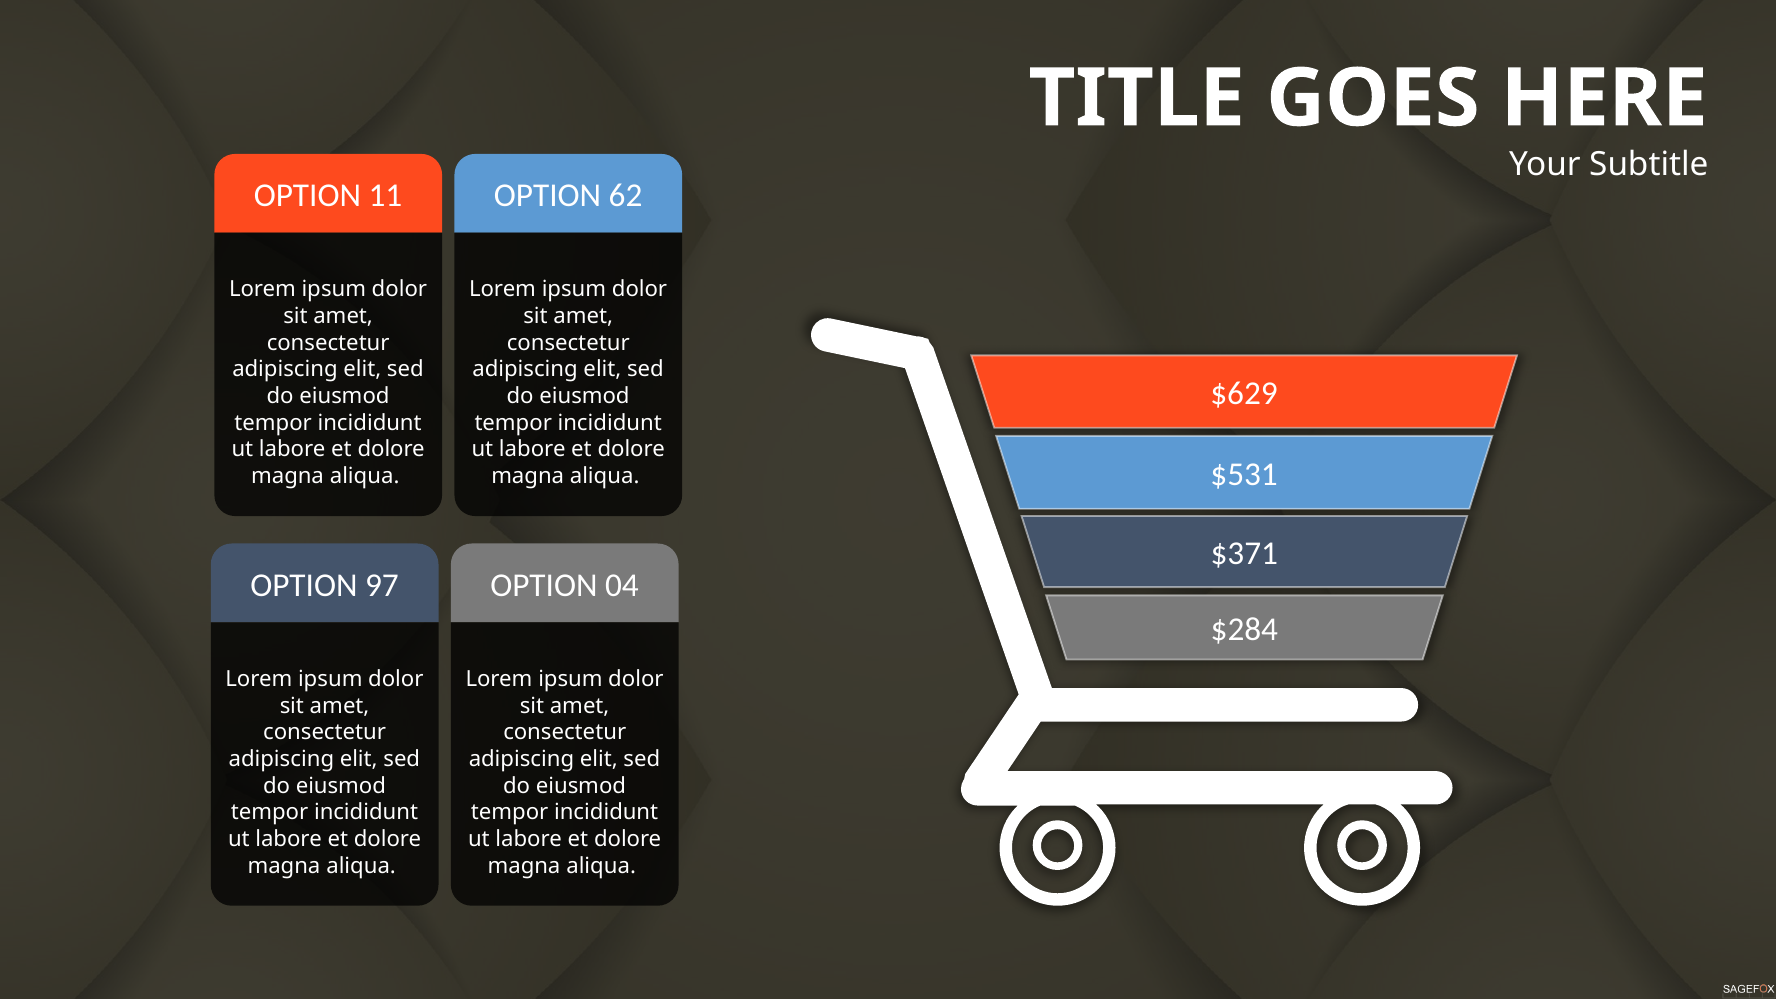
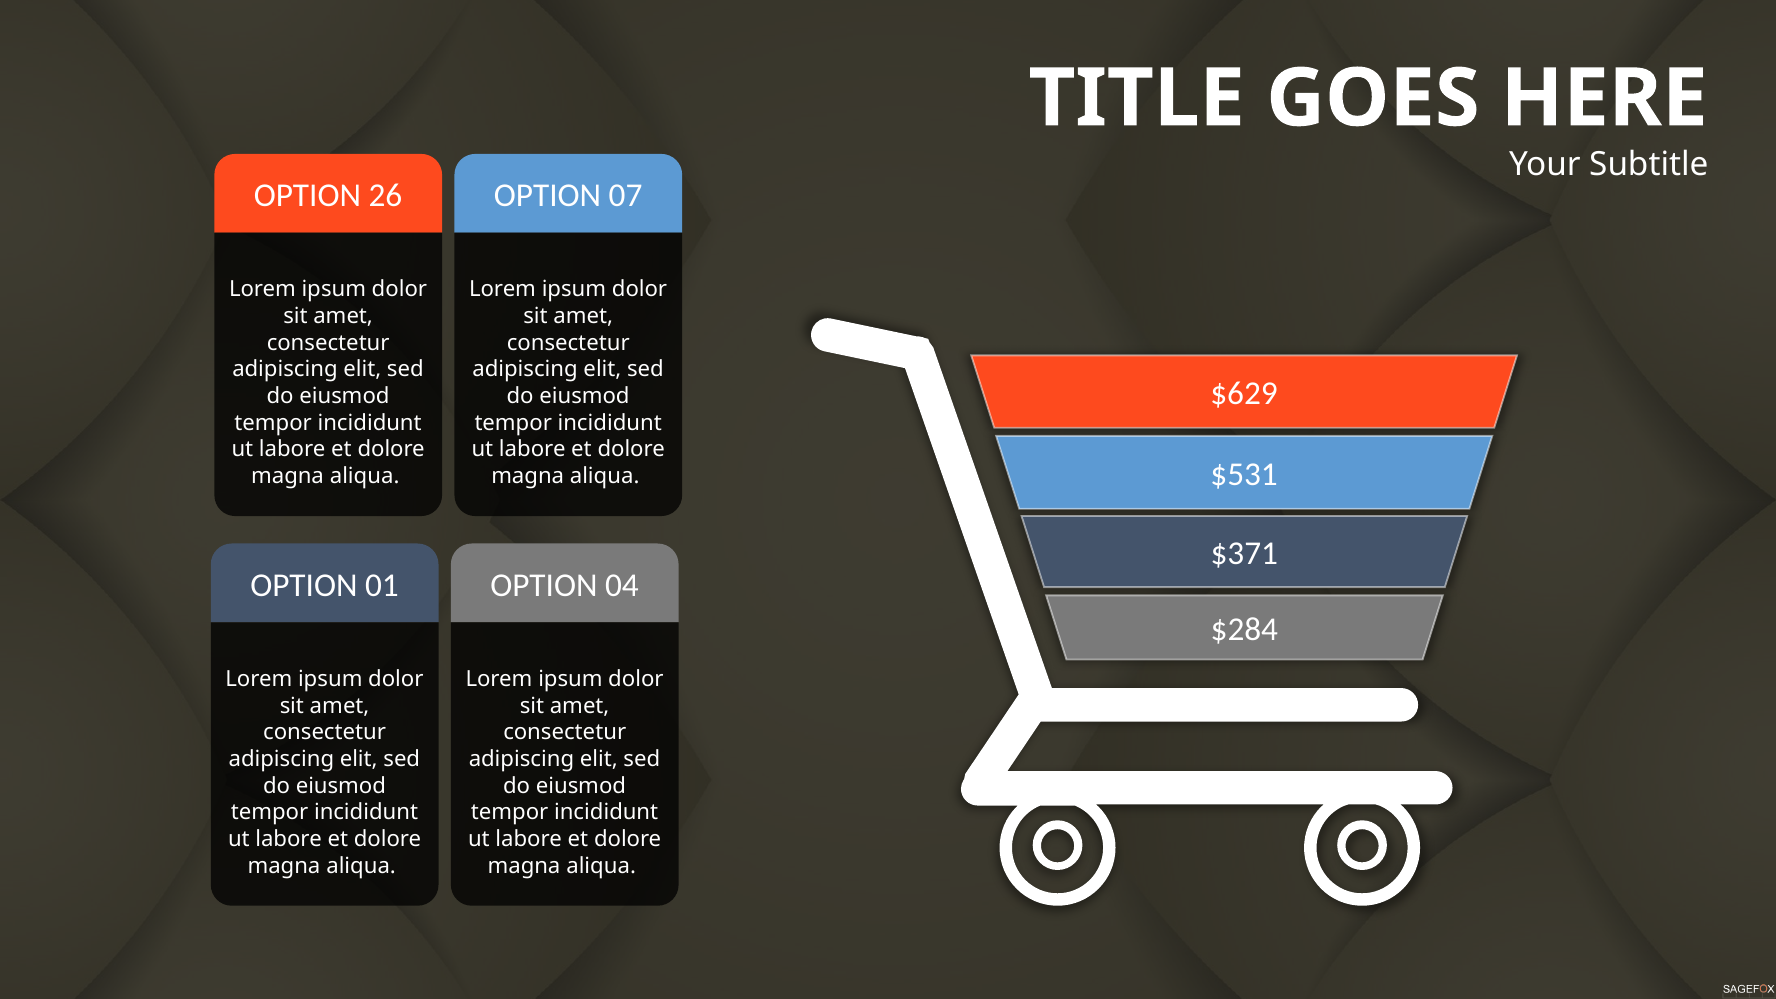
11: 11 -> 26 (385, 196)
62: 62 -> 07 (626, 196)
97: 97 -> 01 (382, 585)
